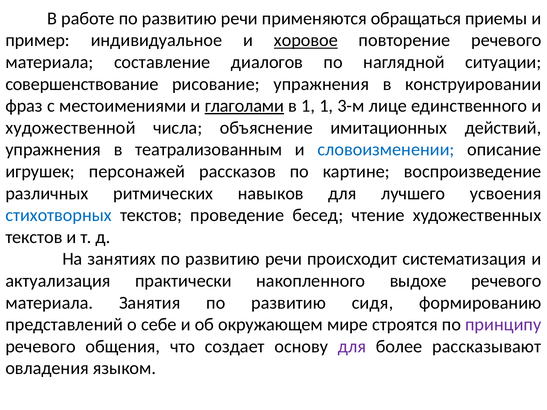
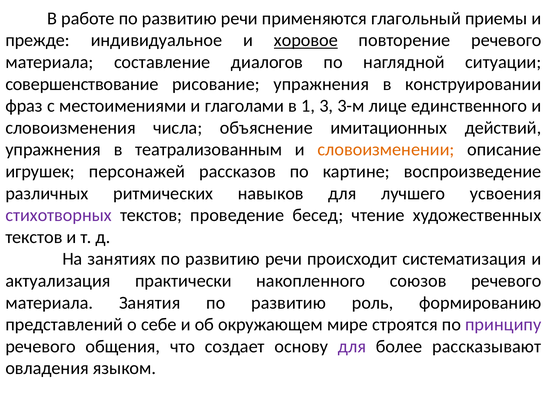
обращаться: обращаться -> глагольный (416, 18)
пример: пример -> прежде (38, 40)
глаголами underline: present -> none (244, 106)
1 1: 1 -> 3 (326, 106)
художественной: художественной -> словоизменения (71, 128)
словоизменении colour: blue -> orange (386, 150)
стихотворных colour: blue -> purple (59, 215)
выдохе: выдохе -> союзов (418, 281)
сидя: сидя -> роль (373, 303)
